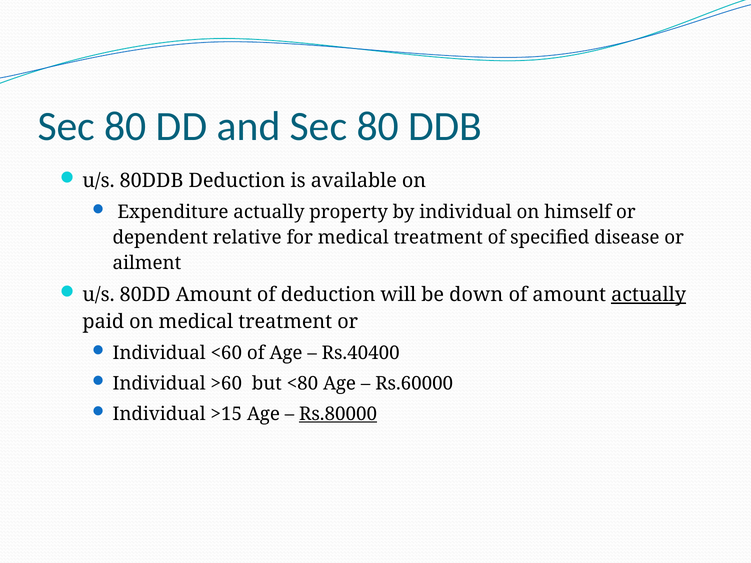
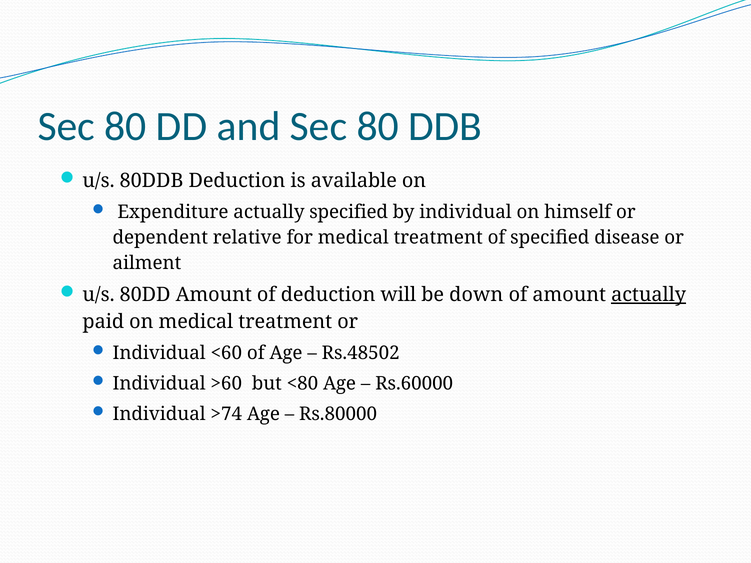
actually property: property -> specified (349, 212)
Rs.40400: Rs.40400 -> Rs.48502 (361, 353)
>15: >15 -> >74 (226, 414)
Rs.80000 underline: present -> none (338, 414)
